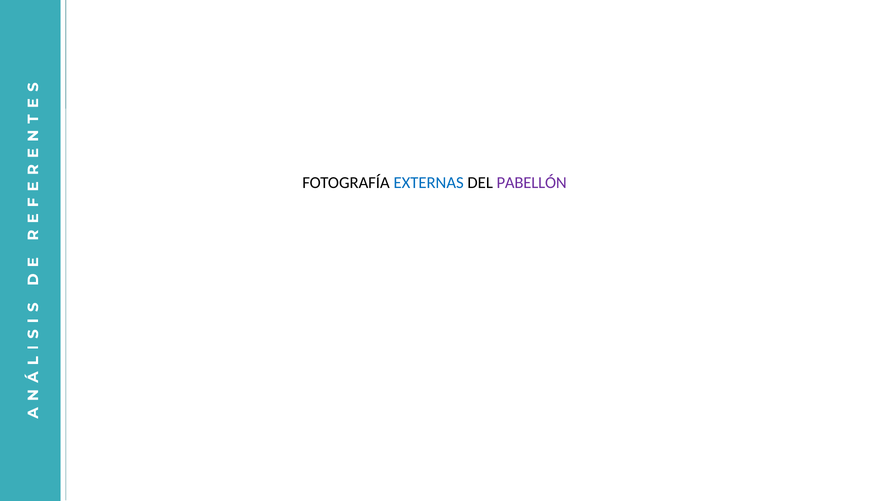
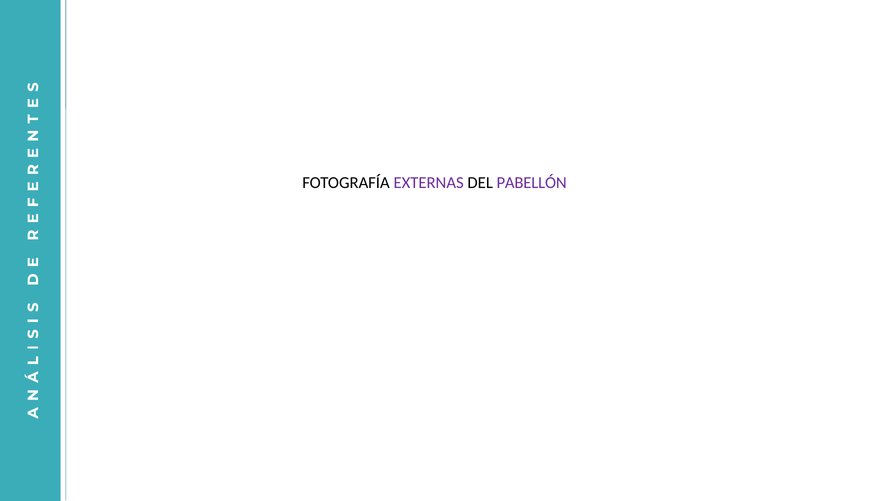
EXTERNAS colour: blue -> purple (429, 182)
